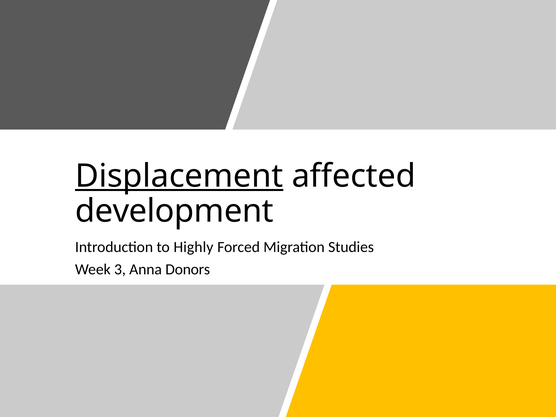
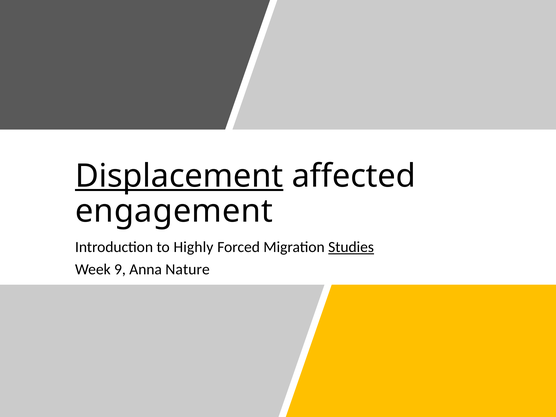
development: development -> engagement (174, 211)
Studies underline: none -> present (351, 247)
3: 3 -> 9 (120, 270)
Donors: Donors -> Nature (188, 270)
